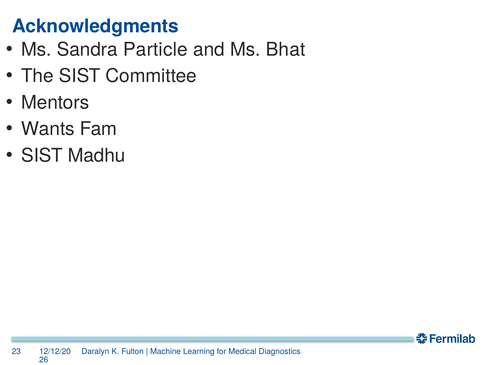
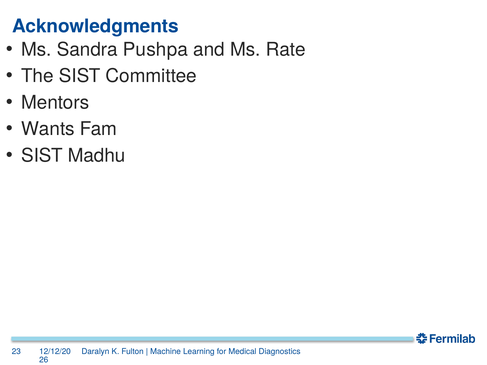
Particle: Particle -> Pushpa (155, 50)
Bhat: Bhat -> Rate (286, 50)
